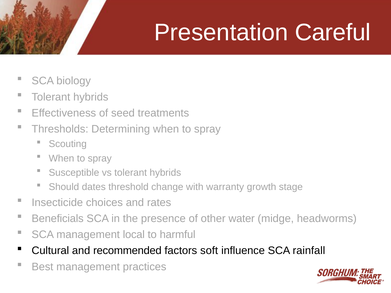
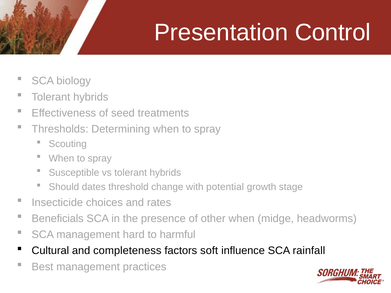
Careful: Careful -> Control (333, 33)
warranty: warranty -> potential (225, 187)
other water: water -> when (242, 219)
local: local -> hard (134, 235)
recommended: recommended -> completeness (127, 251)
